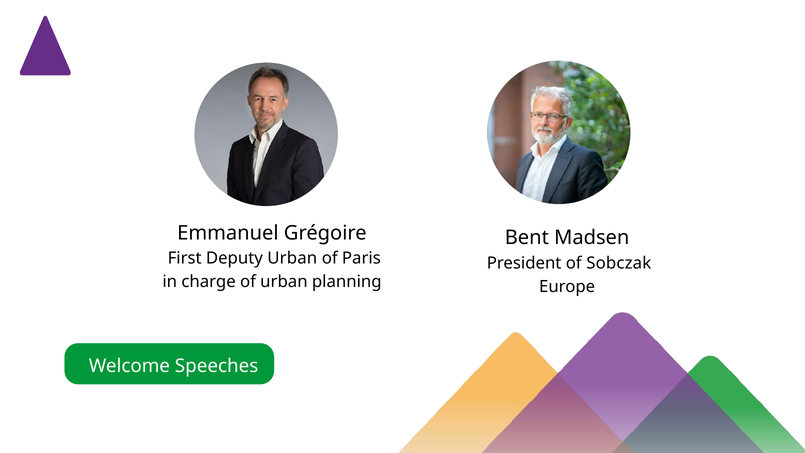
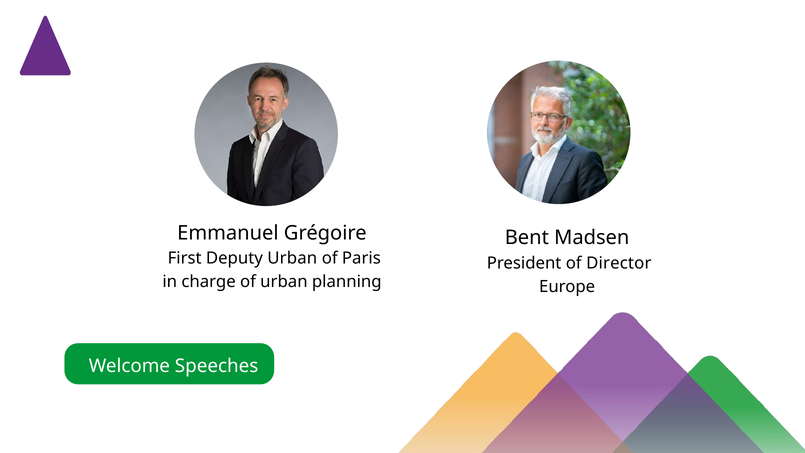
Sobczak: Sobczak -> Director (619, 263)
